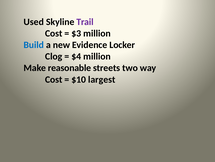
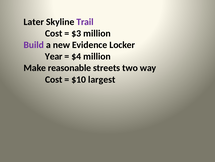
Used: Used -> Later (34, 22)
Build colour: blue -> purple (34, 45)
Clog: Clog -> Year (54, 56)
